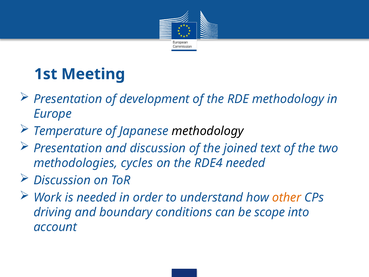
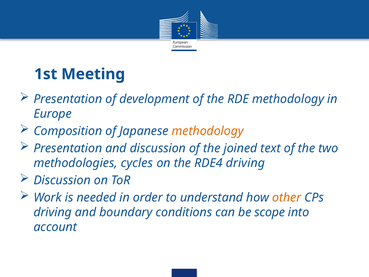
Temperature: Temperature -> Composition (68, 131)
methodology colour: black -> orange (208, 131)
RDE4 needed: needed -> driving (245, 163)
